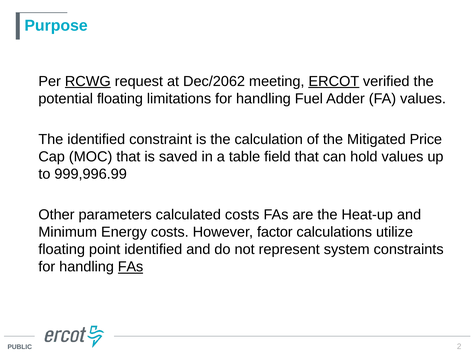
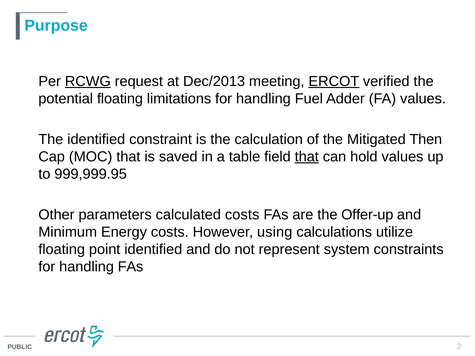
Dec/2062: Dec/2062 -> Dec/2013 (214, 81)
Price: Price -> Then (426, 139)
that underline: none -> present (307, 157)
999,996.99: 999,996.99 -> 999,999.95 (91, 174)
Heat-up: Heat-up -> Offer-up (367, 215)
factor: factor -> using (275, 232)
FAs underline: present -> none (130, 267)
